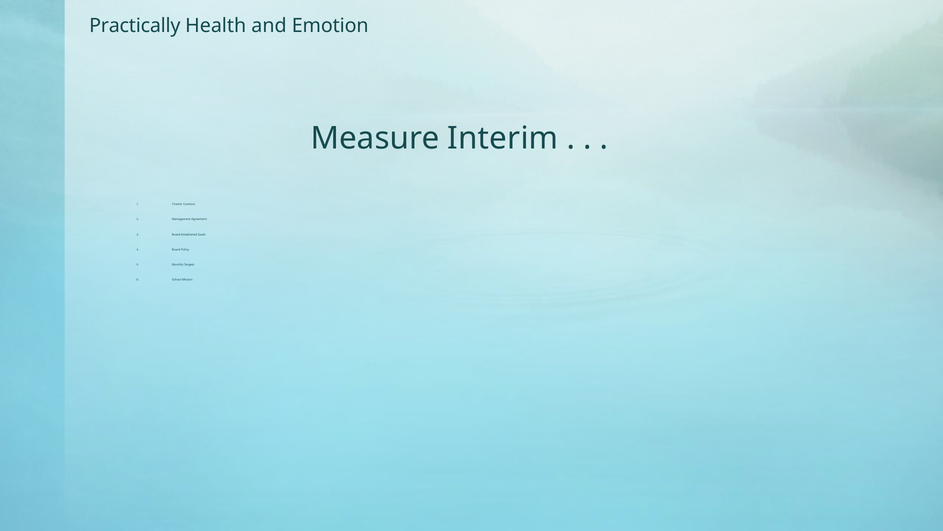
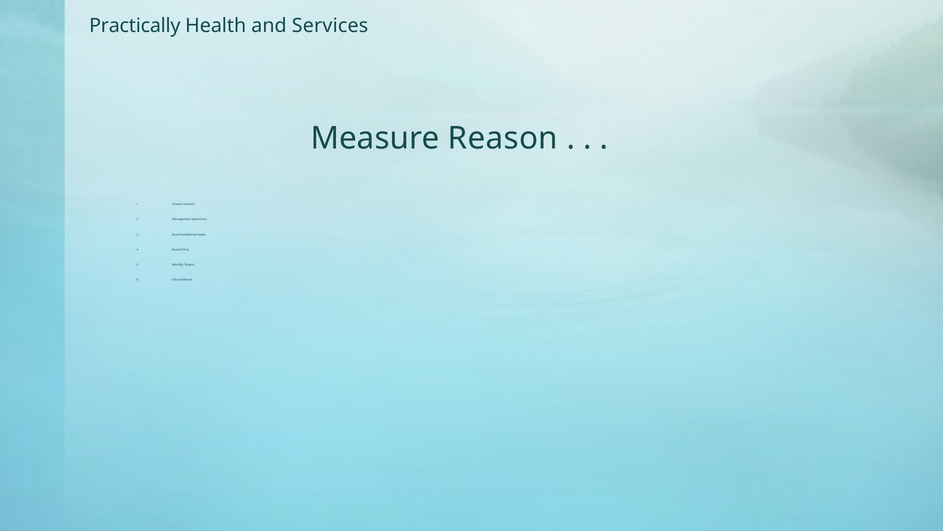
Emotion: Emotion -> Services (330, 26)
Interim: Interim -> Reason (503, 138)
